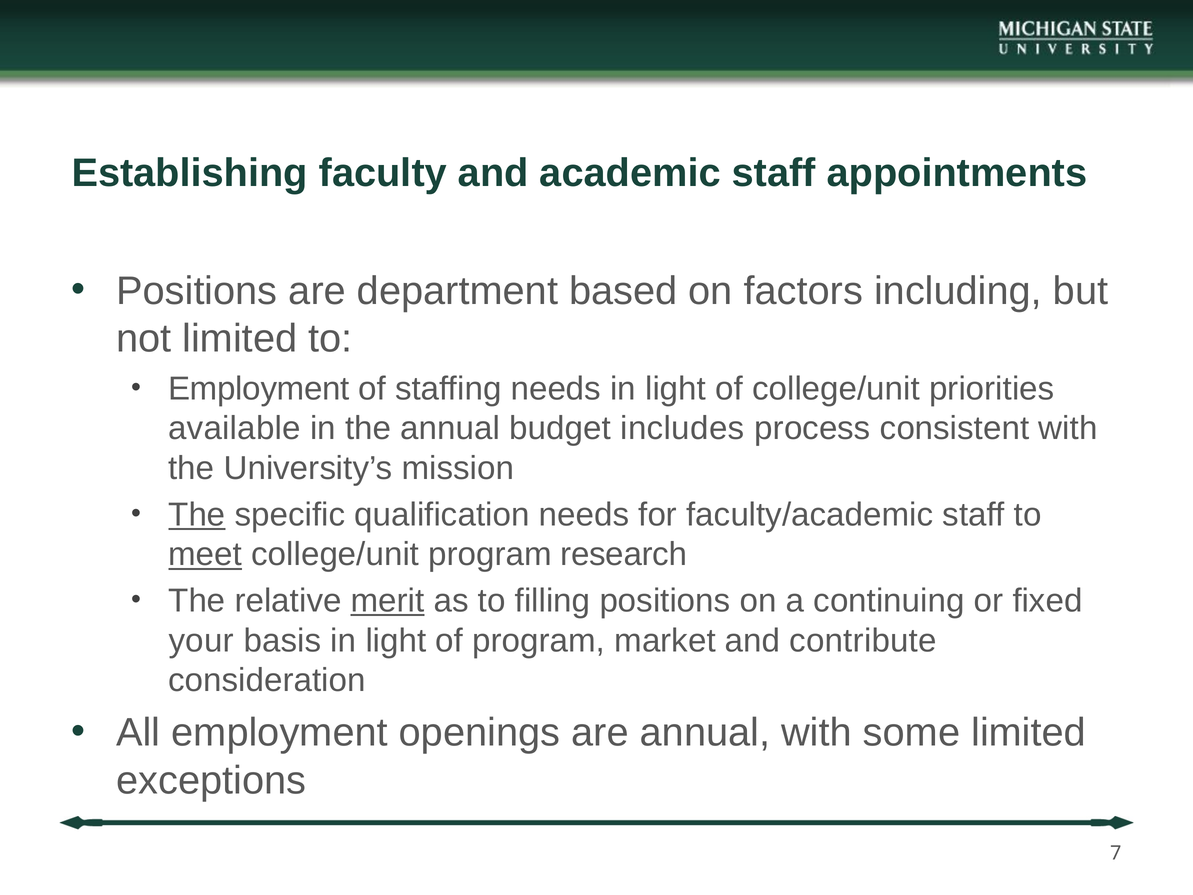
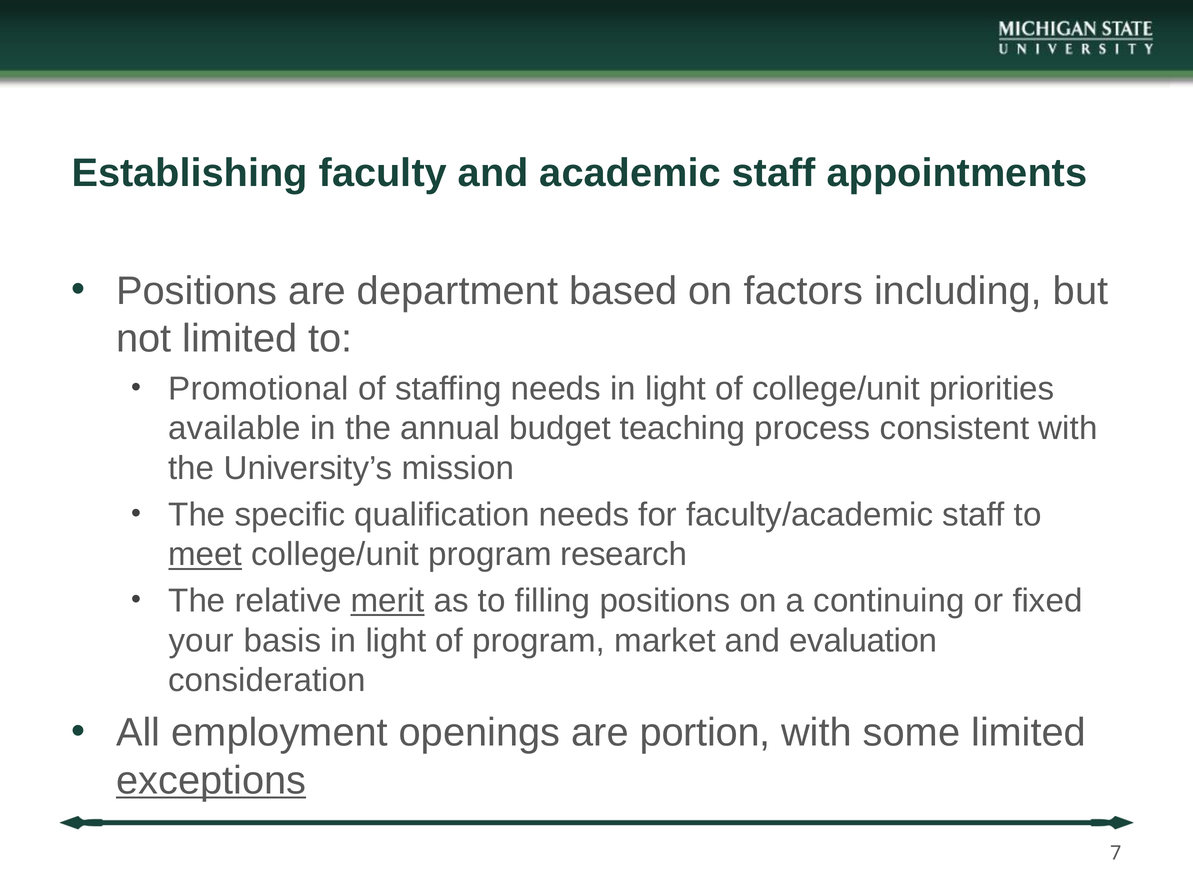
Employment: Employment -> Promotional (258, 389)
includes: includes -> teaching (683, 428)
The underline: present -> none (197, 515)
contribute: contribute -> evaluation (863, 641)
are annual: annual -> portion (705, 732)
exceptions underline: none -> present (211, 780)
